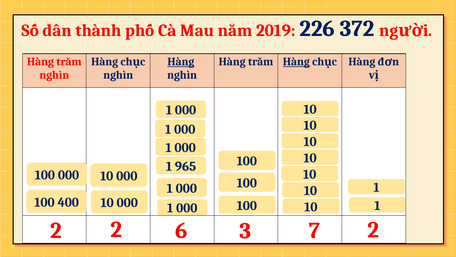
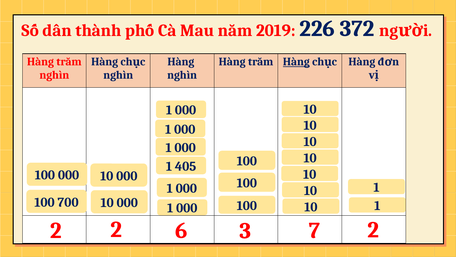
Hàng underline: present -> none (181, 62)
965: 965 -> 405 (186, 166)
400: 400 -> 700 (68, 202)
